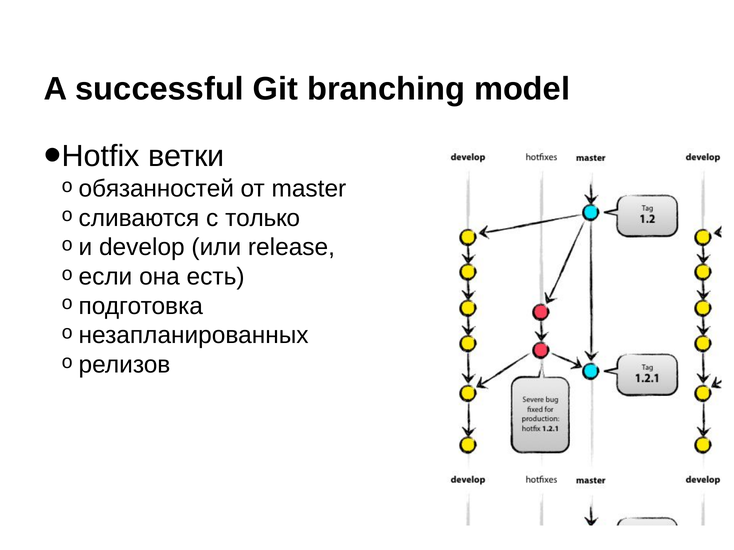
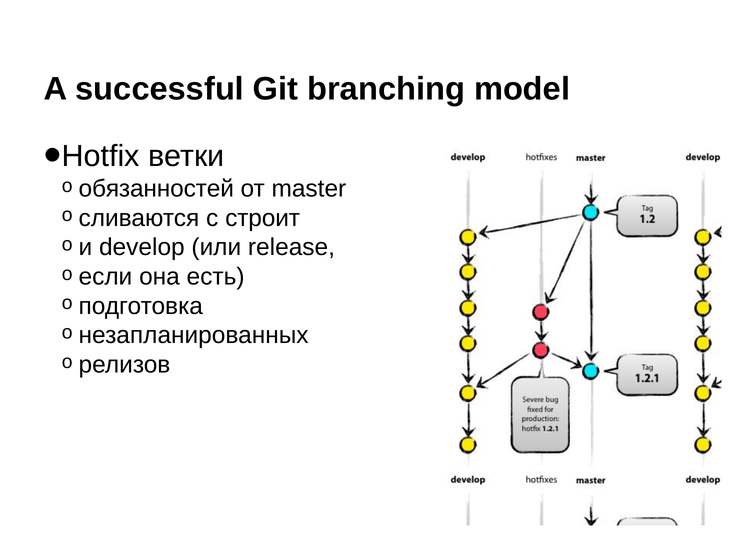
только: только -> строит (263, 218)
